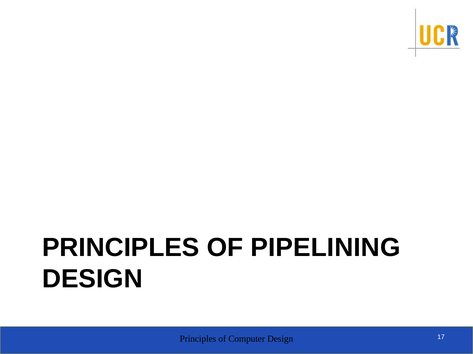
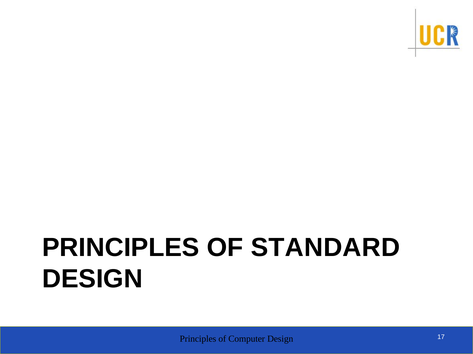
PIPELINING: PIPELINING -> STANDARD (325, 248)
